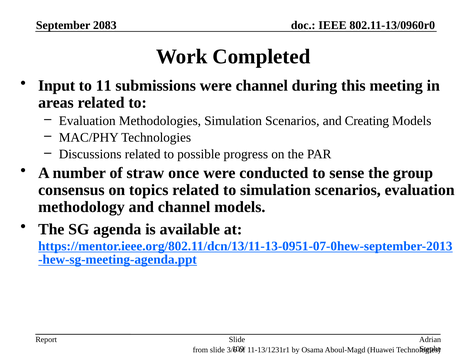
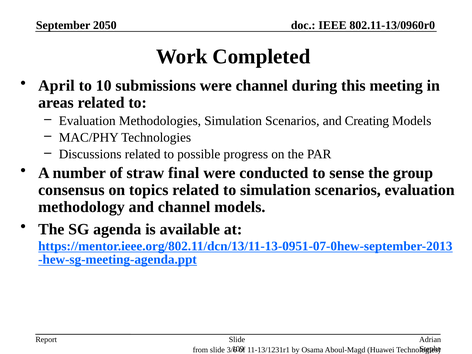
2083: 2083 -> 2050 (105, 25)
Input: Input -> April (56, 86)
11: 11 -> 10 (104, 86)
once: once -> final (184, 173)
